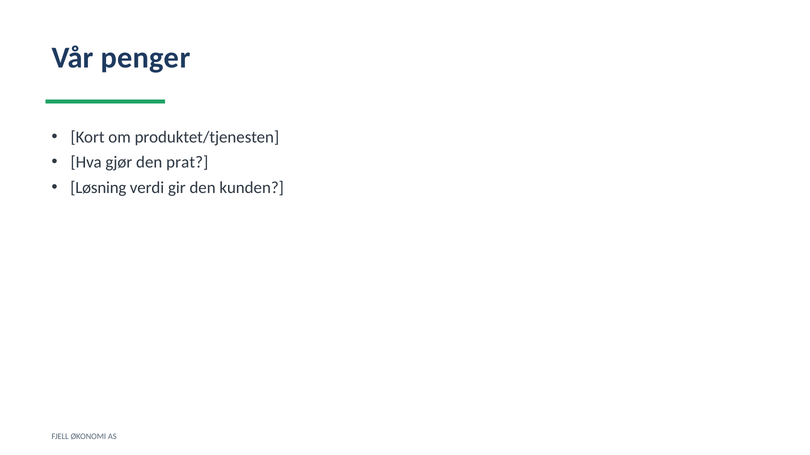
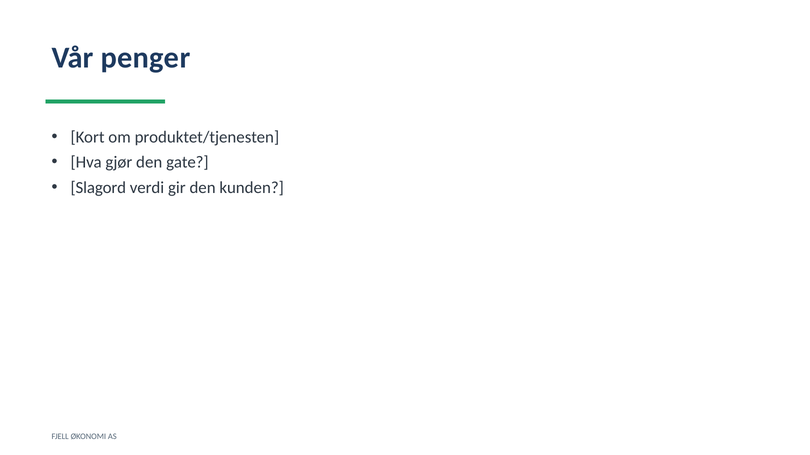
prat: prat -> gate (187, 163)
Løsning: Løsning -> Slagord (98, 188)
